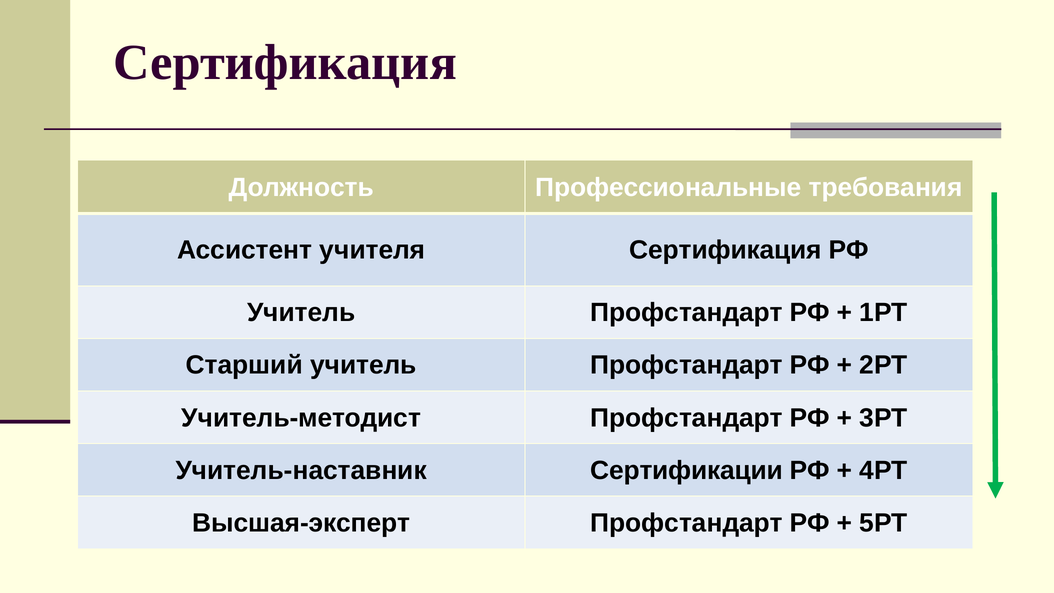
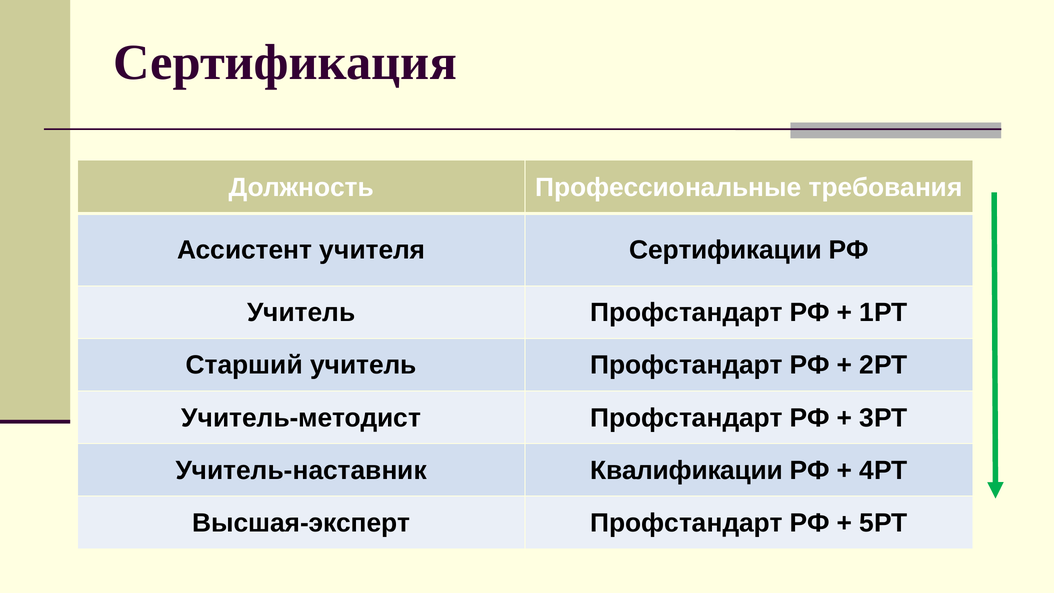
учителя Сертификация: Сертификация -> Сертификации (726, 250)
Сертификации: Сертификации -> Квалификации (687, 470)
